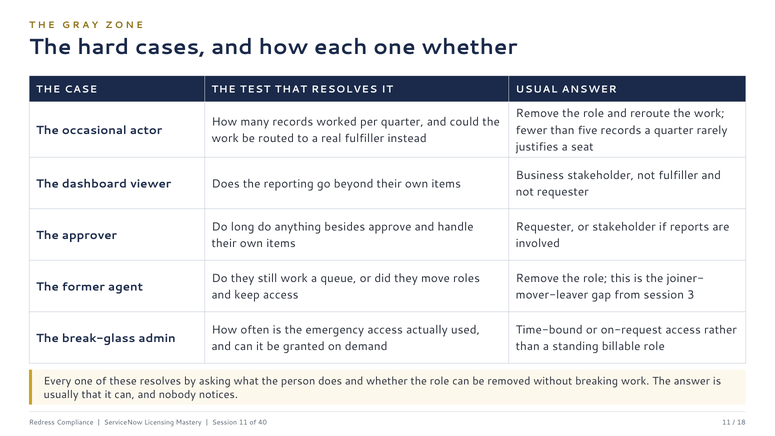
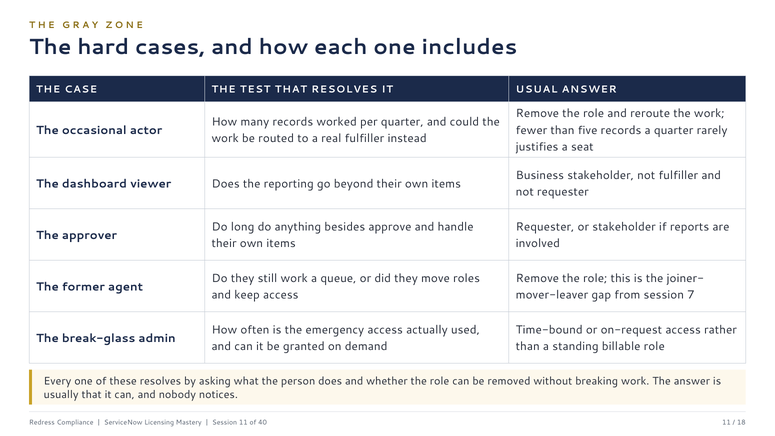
one whether: whether -> includes (469, 47)
3: 3 -> 7 (691, 295)
